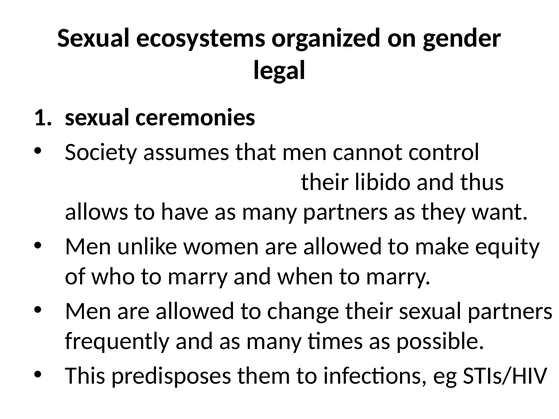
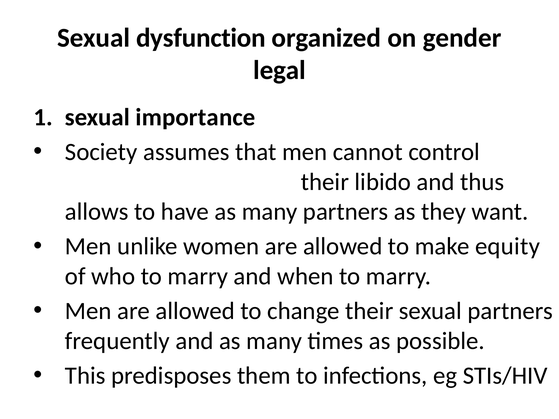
ecosystems: ecosystems -> dysfunction (201, 38)
ceremonies: ceremonies -> importance (195, 117)
